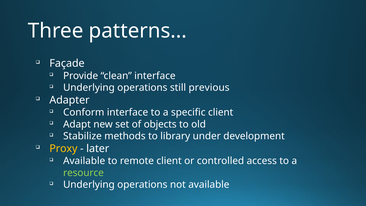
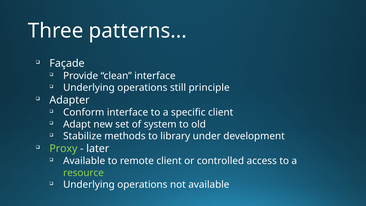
previous: previous -> principle (209, 88)
objects: objects -> system (160, 124)
Proxy colour: yellow -> light green (63, 148)
